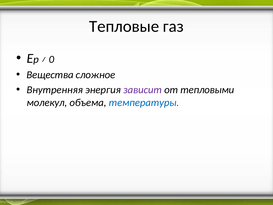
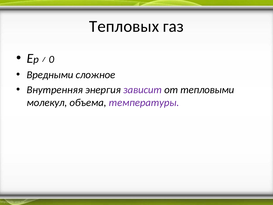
Тепловые: Тепловые -> Тепловых (124, 26)
Вещества: Вещества -> Вредными (50, 75)
температуры colour: blue -> purple (144, 102)
